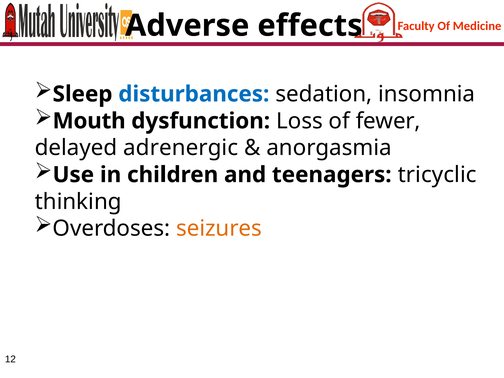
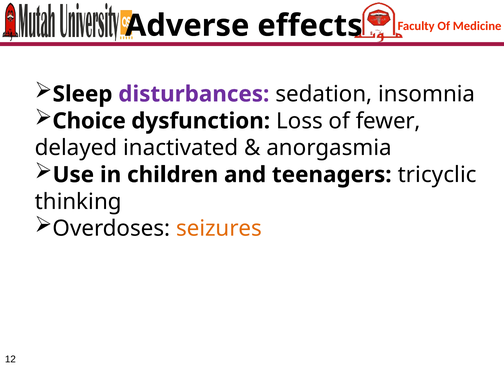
disturbances colour: blue -> purple (194, 94)
Mouth: Mouth -> Choice (89, 121)
adrenergic: adrenergic -> inactivated (181, 148)
